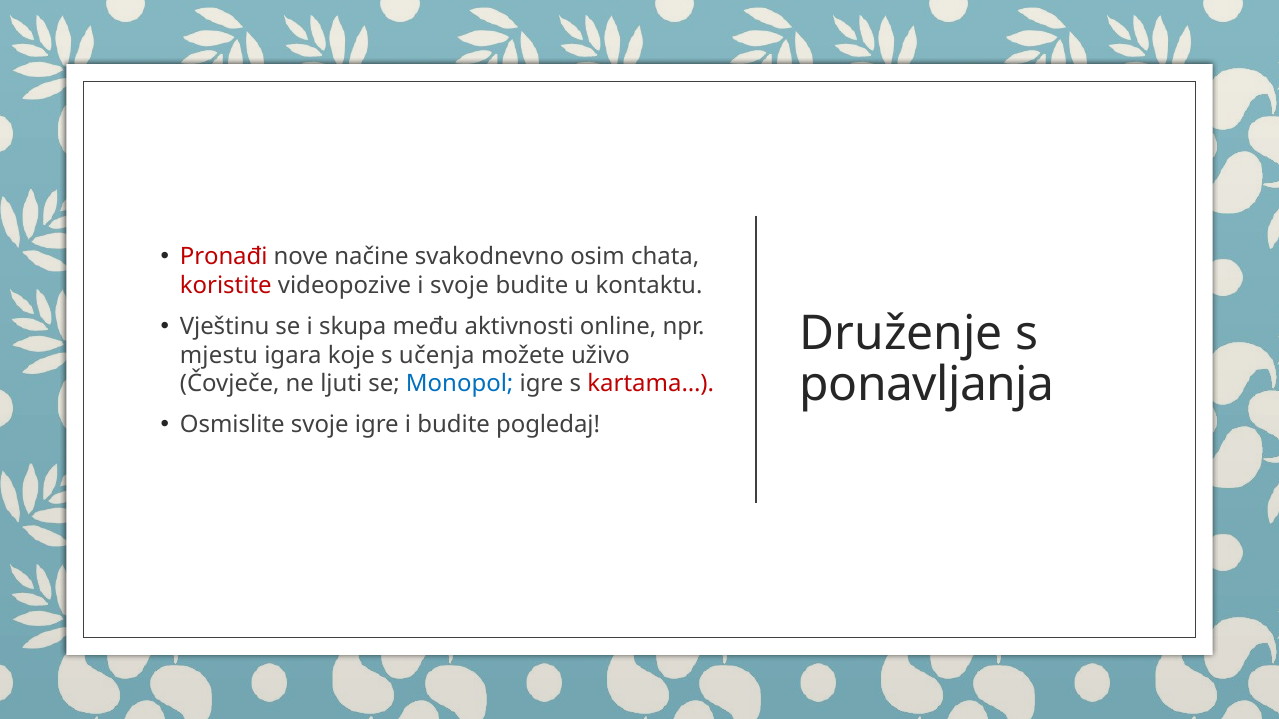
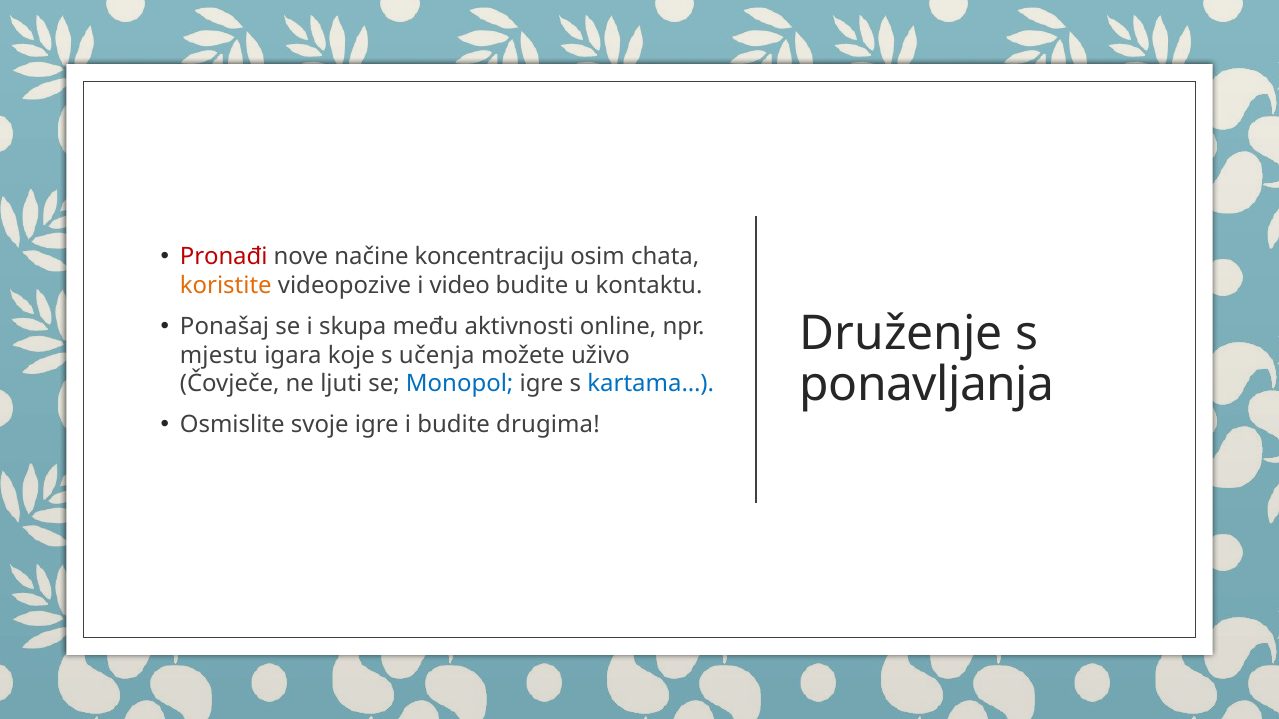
svakodnevno: svakodnevno -> koncentraciju (490, 257)
koristite colour: red -> orange (226, 286)
i svoje: svoje -> video (460, 286)
Vještinu: Vještinu -> Ponašaj (225, 327)
kartama… colour: red -> blue (651, 384)
pogledaj: pogledaj -> drugima (548, 425)
